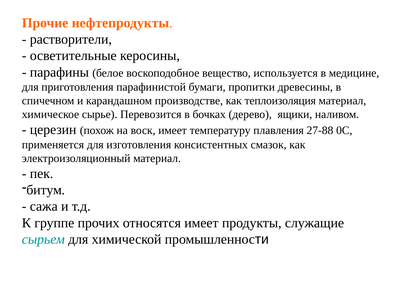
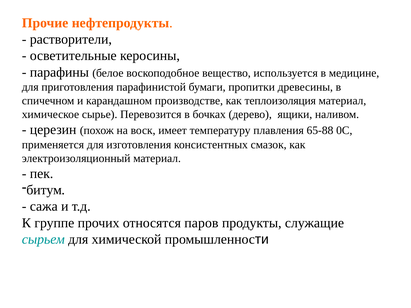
27-88: 27-88 -> 65-88 (320, 131)
относятся имеет: имеет -> паров (201, 223)
